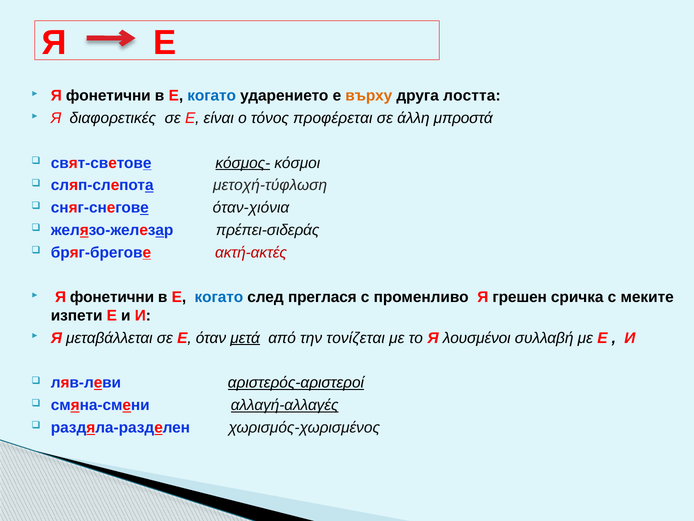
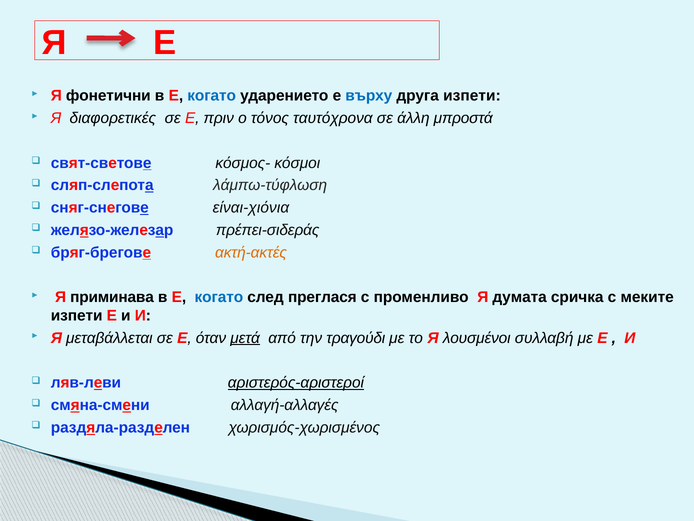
върху colour: orange -> blue (369, 96)
друга лостта: лостта -> изпети (472, 96)
είναι: είναι -> πριν (219, 118)
προφέρεται: προφέρεται -> ταυτόχρονα (333, 118)
κόσμος- underline: present -> none (243, 163)
μετοχή-τύφλωση: μετοχή-τύφλωση -> λάμπω-τύφλωση (270, 185)
όταν-χιόνια: όταν-χιόνια -> είναι-χιόνια (251, 207)
ακτή-ακτές colour: red -> orange (251, 252)
фонетични: фонетични -> приминава (112, 297)
грешен: грешен -> думата (520, 297)
τονίζεται: τονίζεται -> τραγούδι (356, 338)
αλλαγή-αλλαγές underline: present -> none (285, 405)
